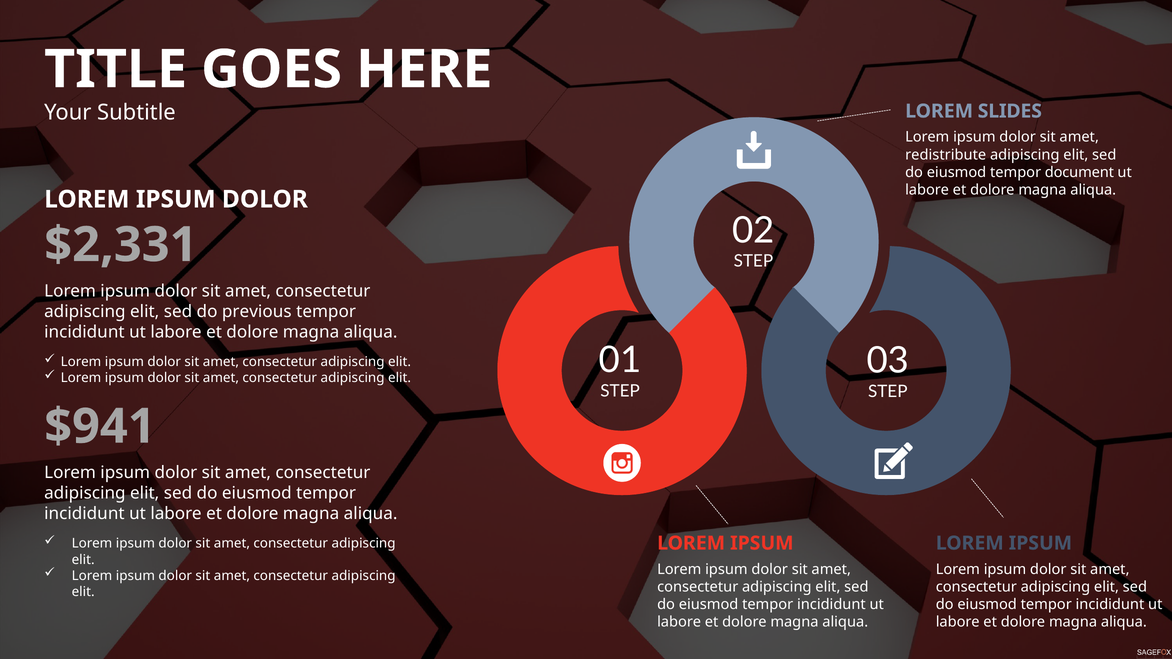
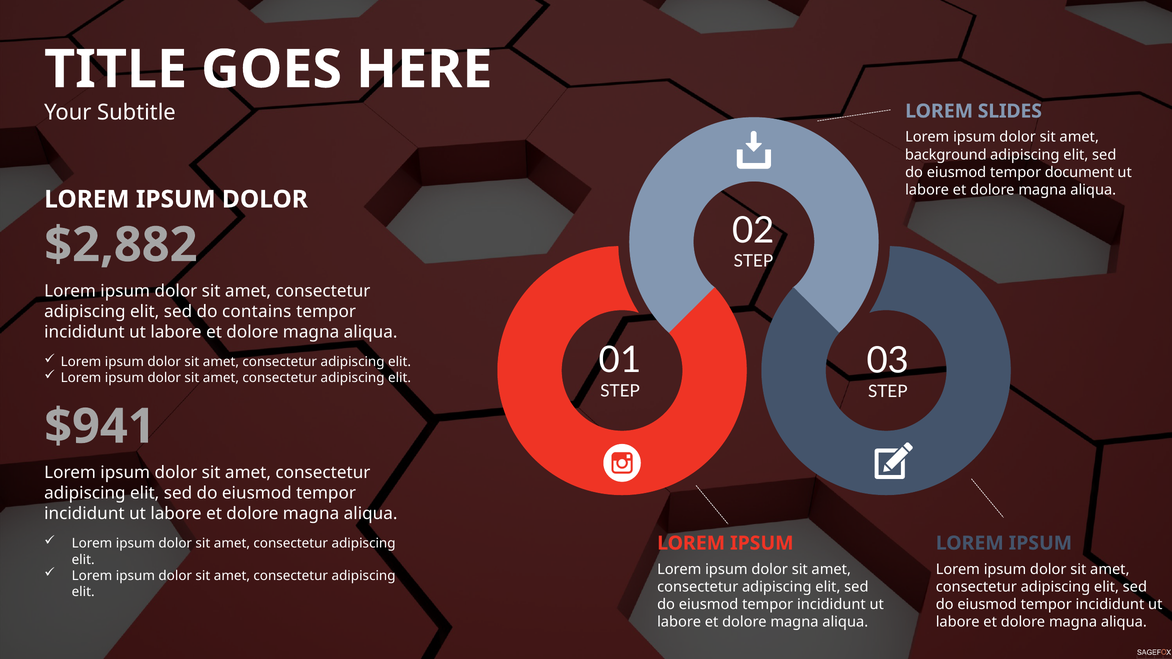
redistribute: redistribute -> background (946, 155)
$2,331: $2,331 -> $2,882 (121, 245)
previous: previous -> contains (257, 312)
